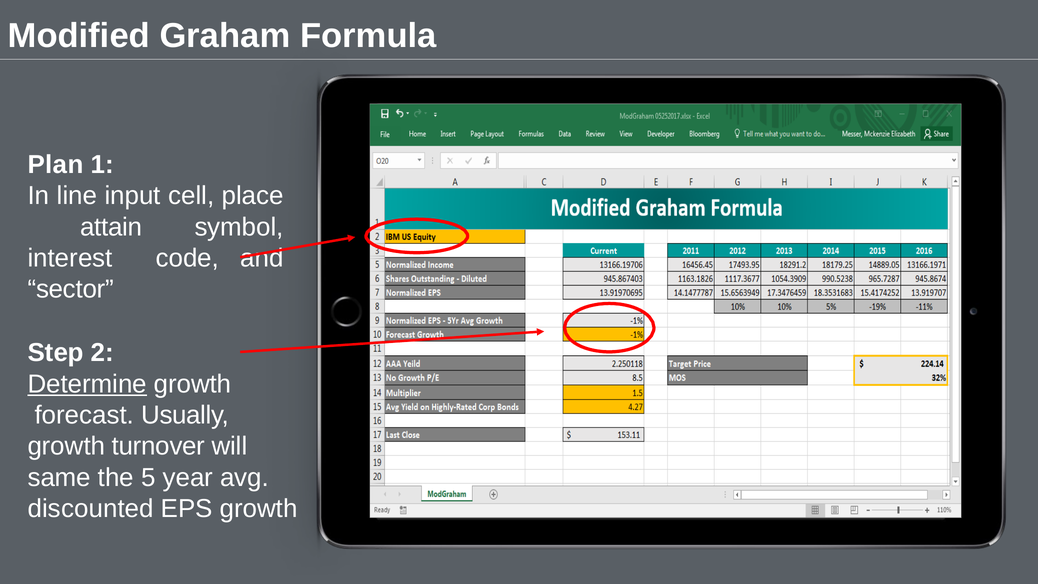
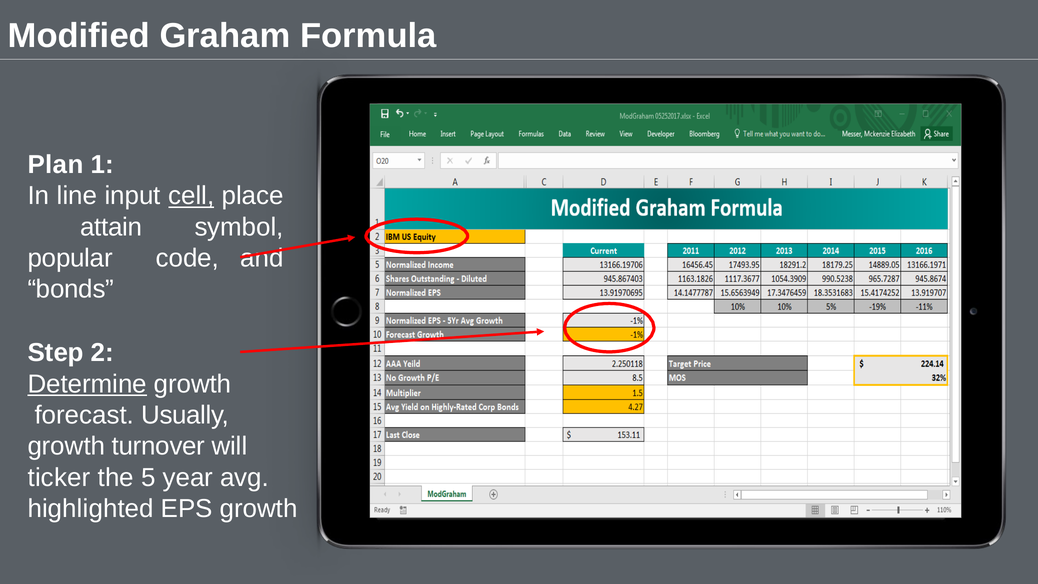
cell underline: none -> present (191, 196)
interest: interest -> popular (70, 258)
sector: sector -> bonds (71, 289)
same: same -> ticker (59, 477)
discounted: discounted -> highlighted (91, 509)
